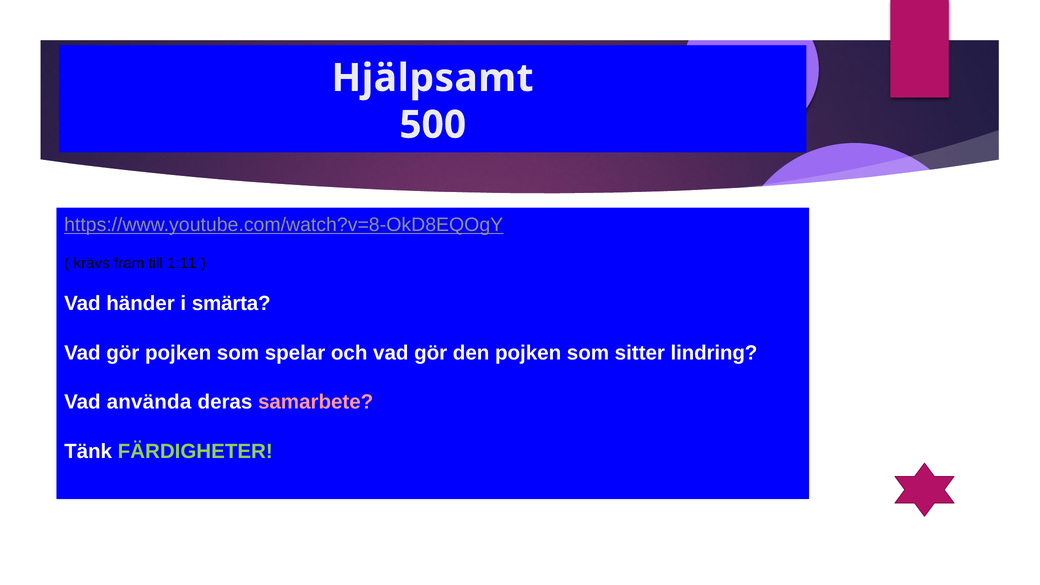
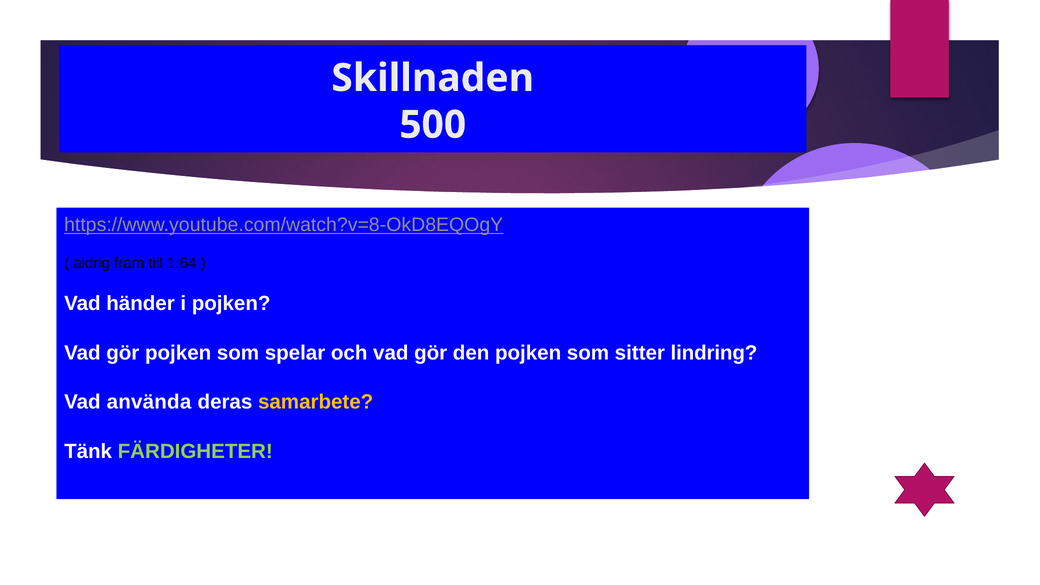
Hjälpsamt: Hjälpsamt -> Skillnaden (433, 78)
krävs: krävs -> aldrig (92, 263)
1:11: 1:11 -> 1:64 (182, 263)
i smärta: smärta -> pojken (231, 303)
samarbete colour: pink -> yellow (316, 402)
